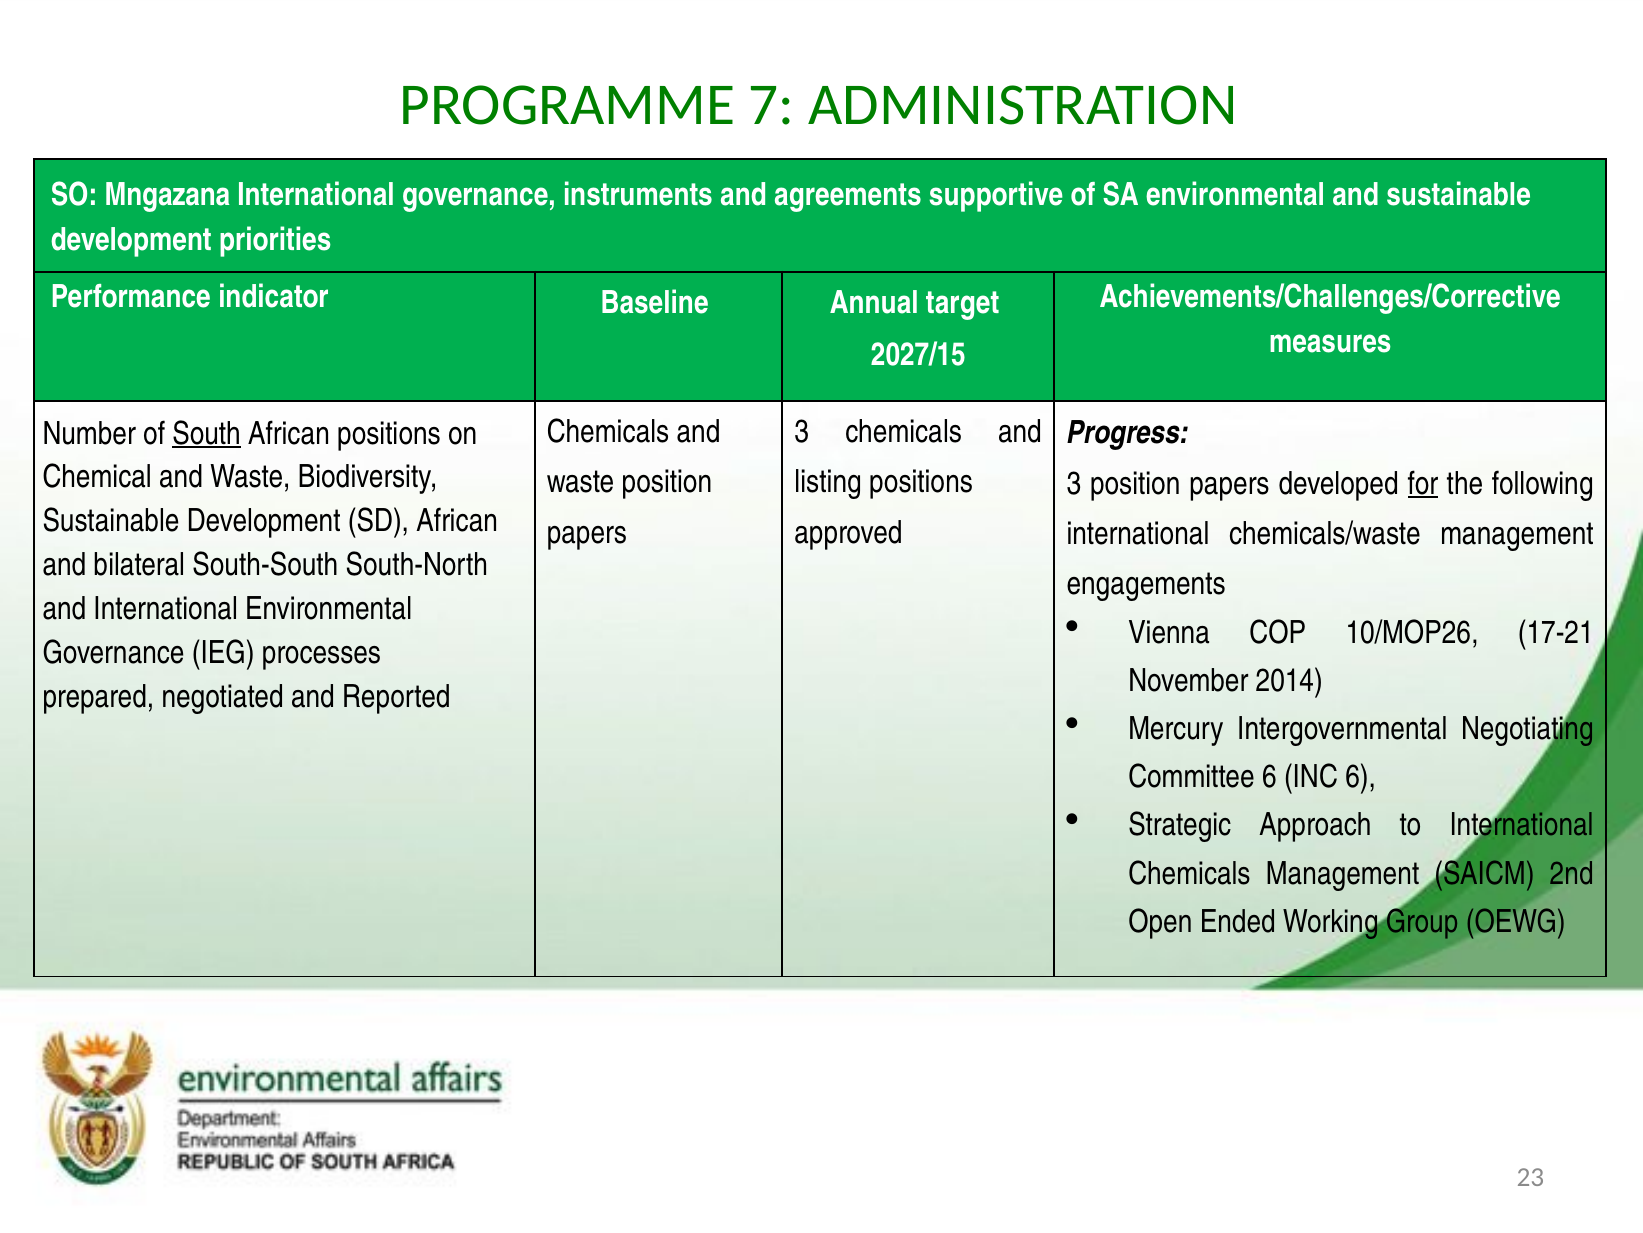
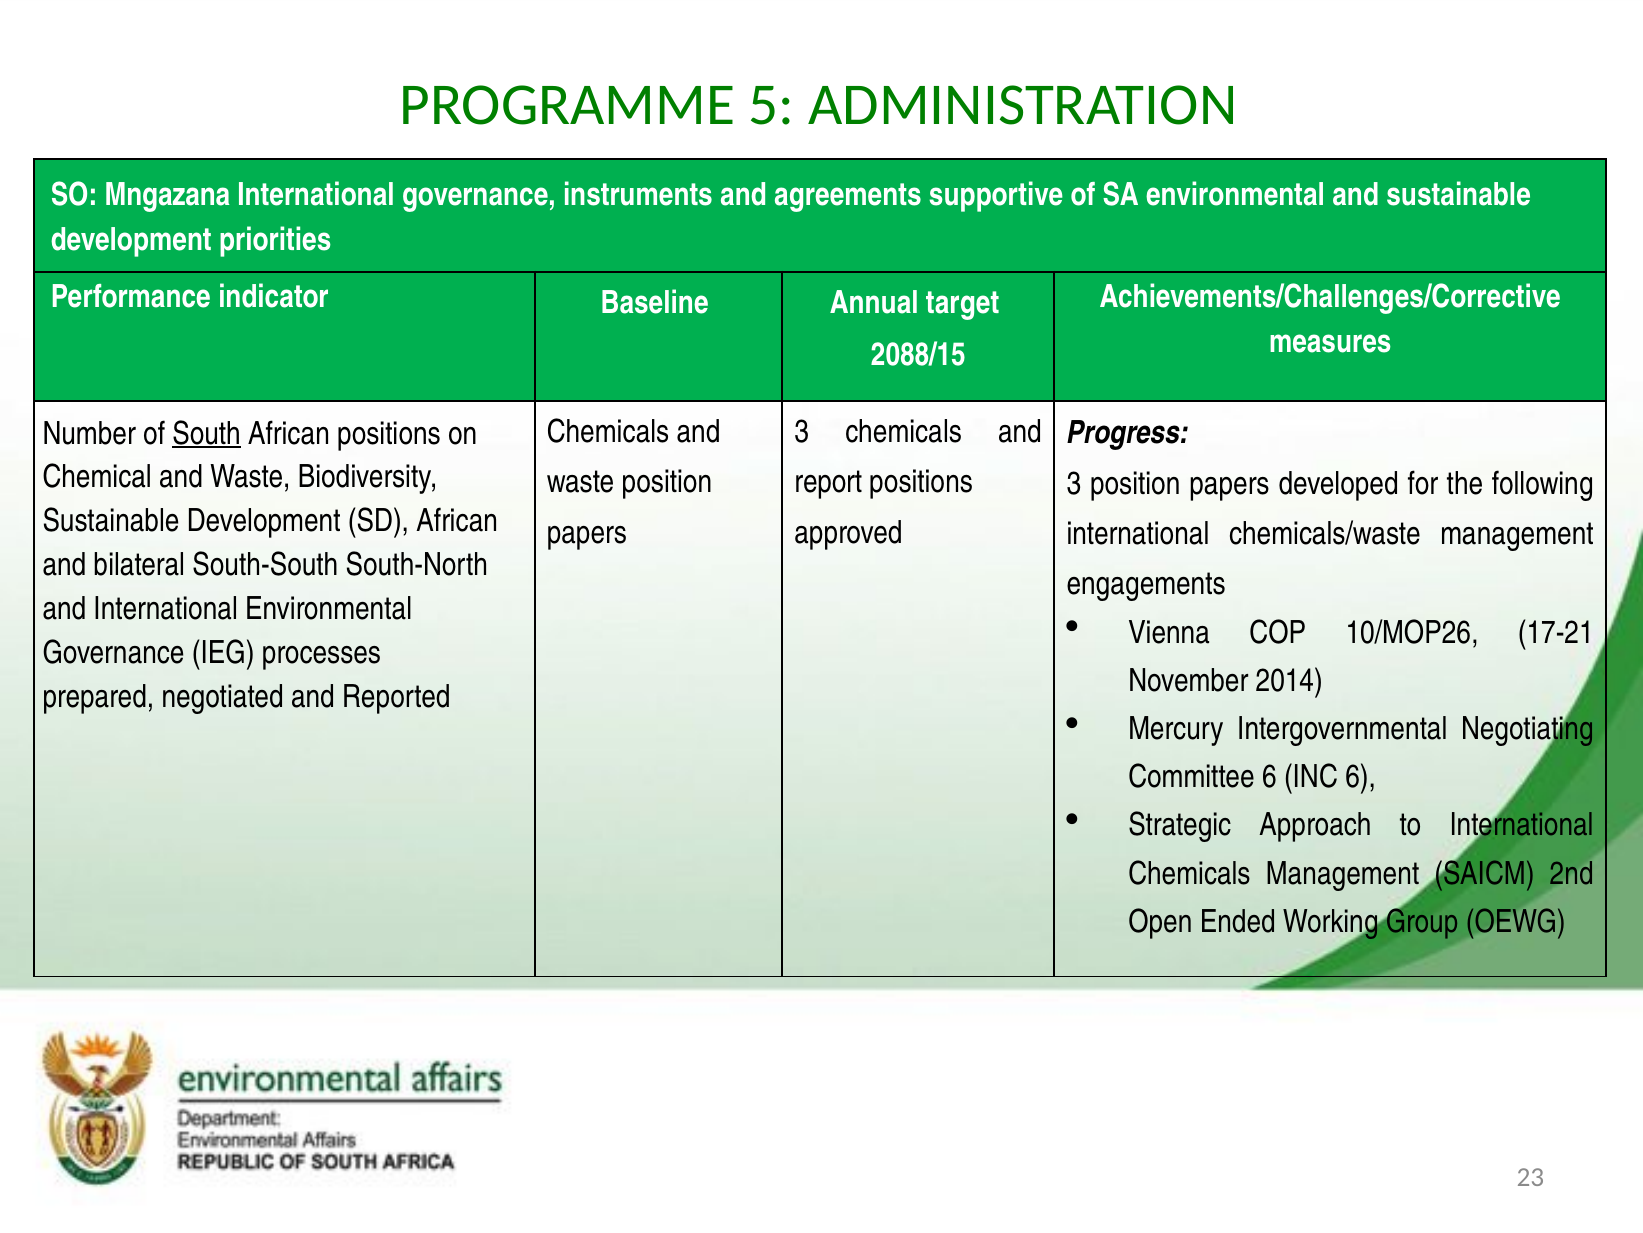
7: 7 -> 5 (772, 105)
2027/15: 2027/15 -> 2088/15 (918, 355)
listing: listing -> report (828, 482)
for underline: present -> none (1423, 483)
